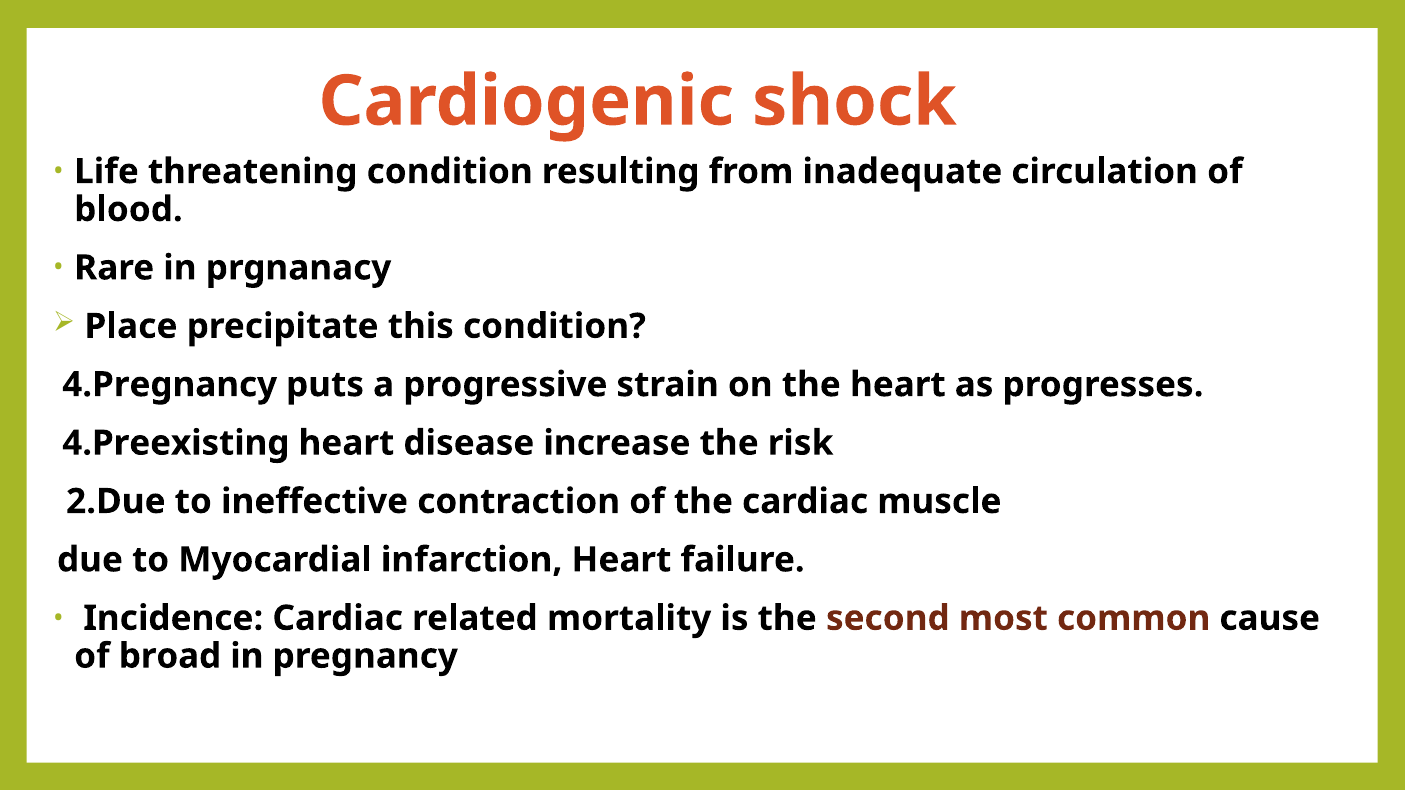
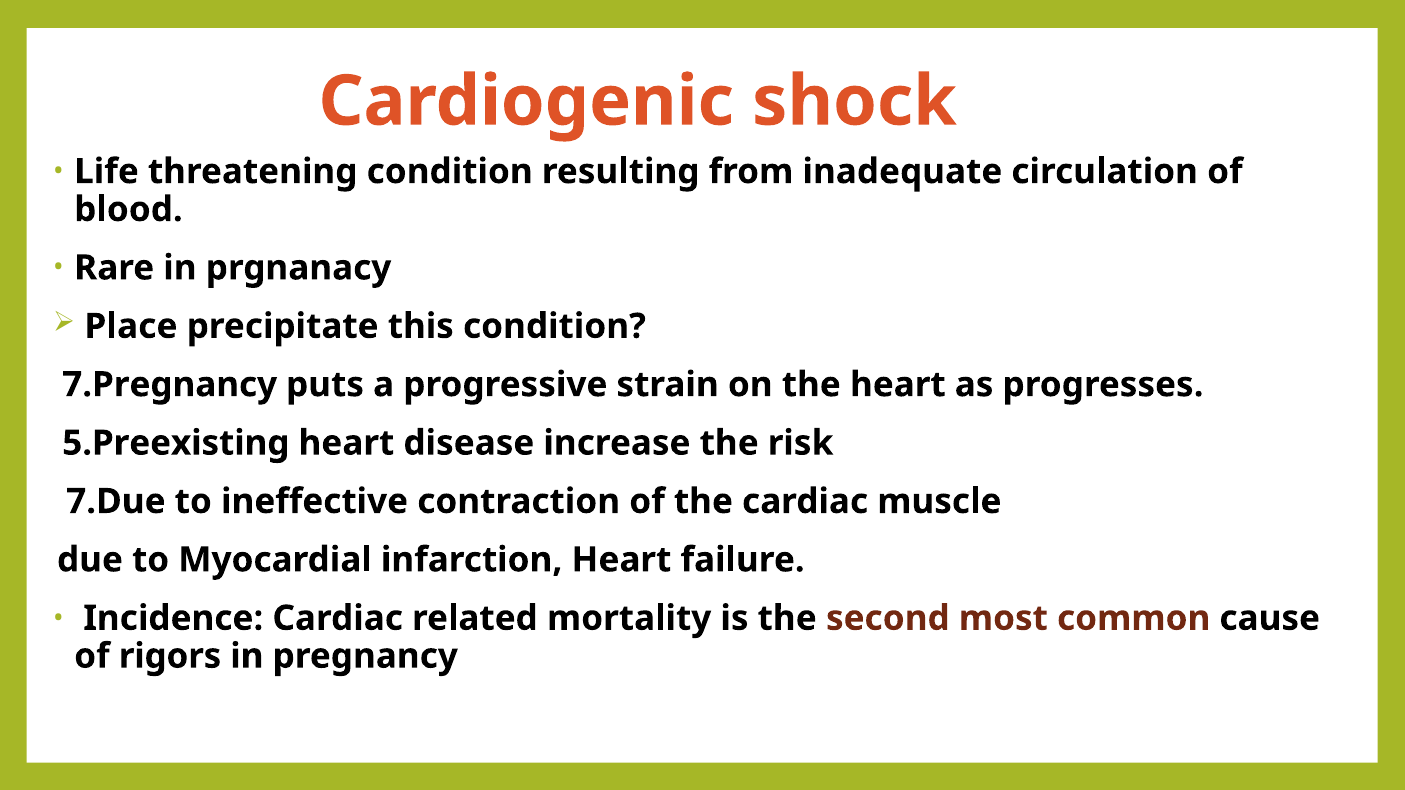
4.Pregnancy: 4.Pregnancy -> 7.Pregnancy (170, 385)
4.Preexisting: 4.Preexisting -> 5.Preexisting (176, 443)
2.Due: 2.Due -> 7.Due (116, 502)
broad: broad -> rigors (170, 656)
